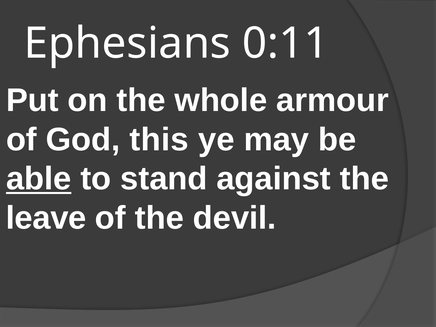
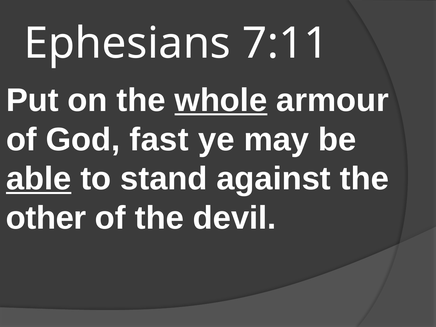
0:11: 0:11 -> 7:11 (285, 43)
whole underline: none -> present (221, 100)
this: this -> fast (159, 140)
leave: leave -> other (46, 218)
